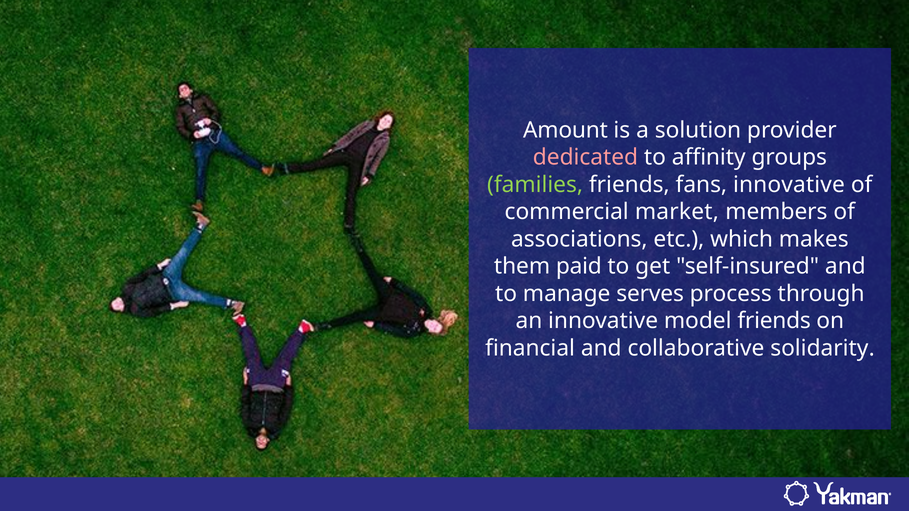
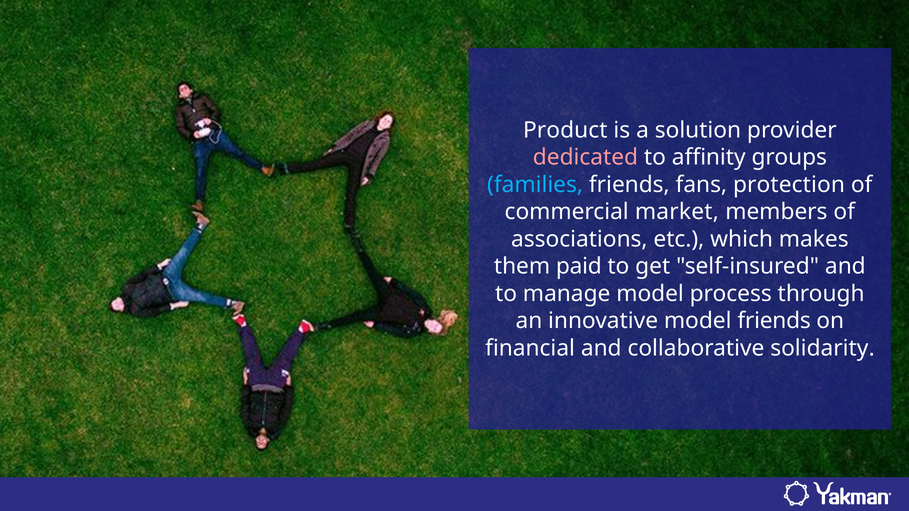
Amount: Amount -> Product (565, 130)
families colour: light green -> light blue (535, 185)
fans innovative: innovative -> protection (789, 185)
manage serves: serves -> model (650, 294)
